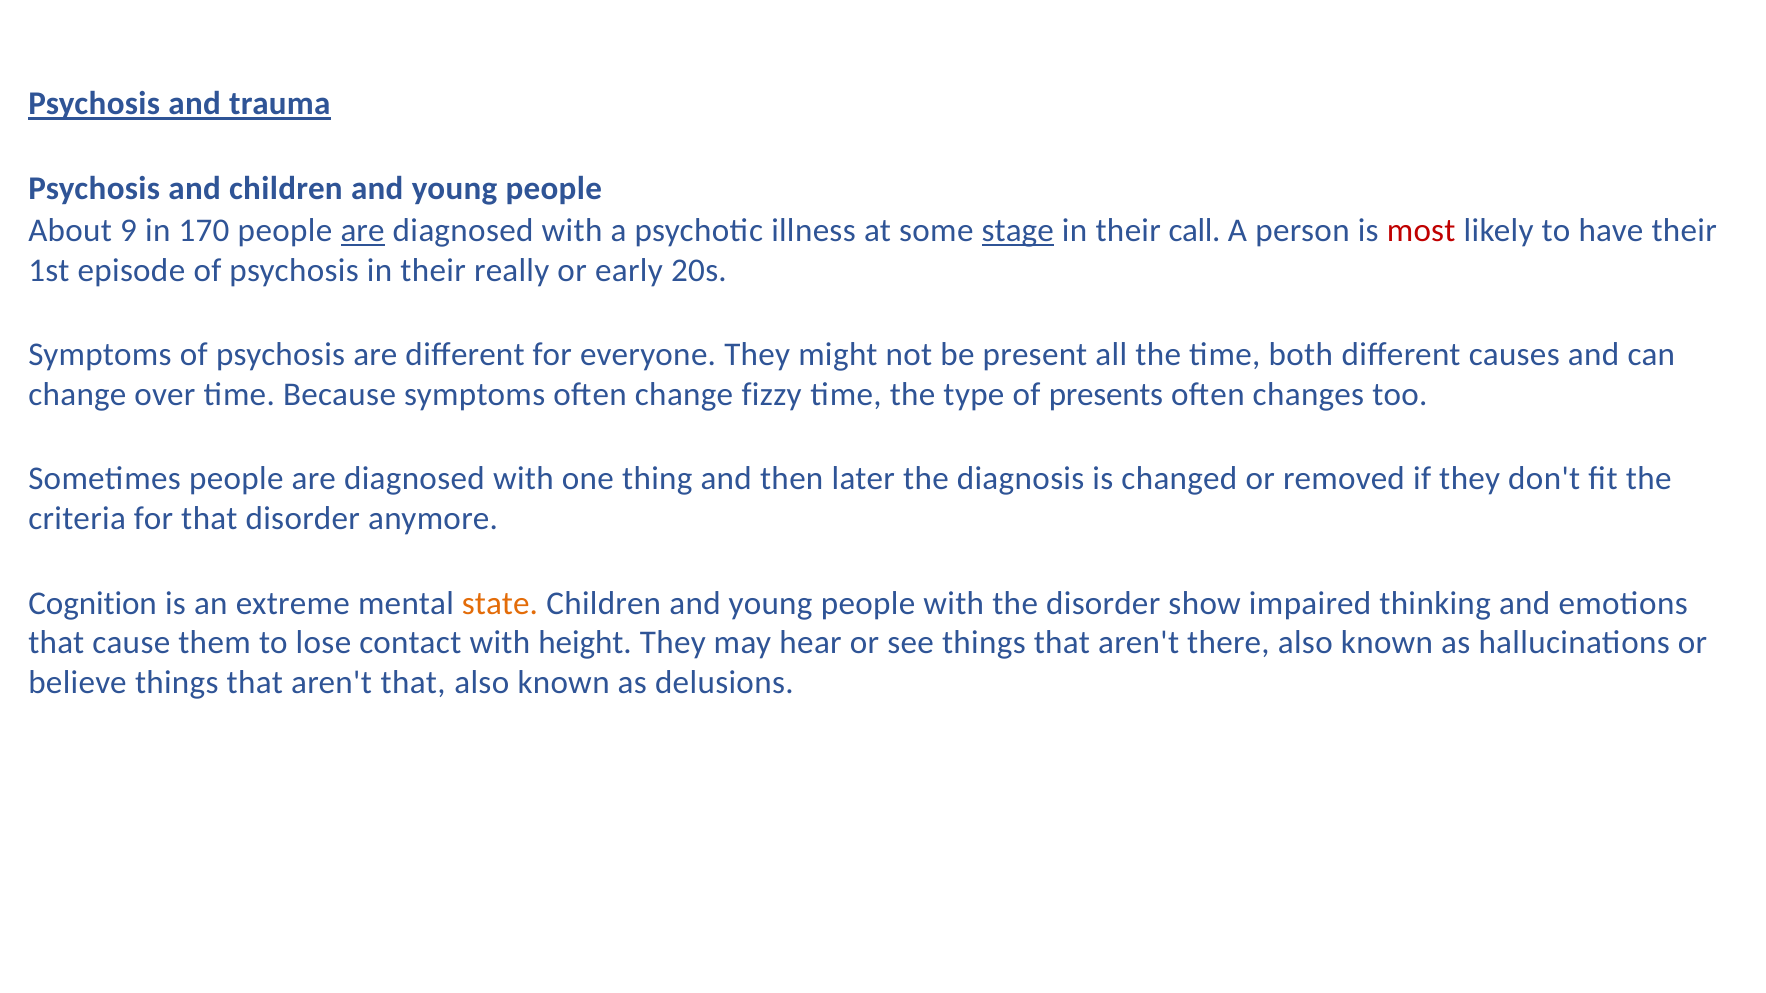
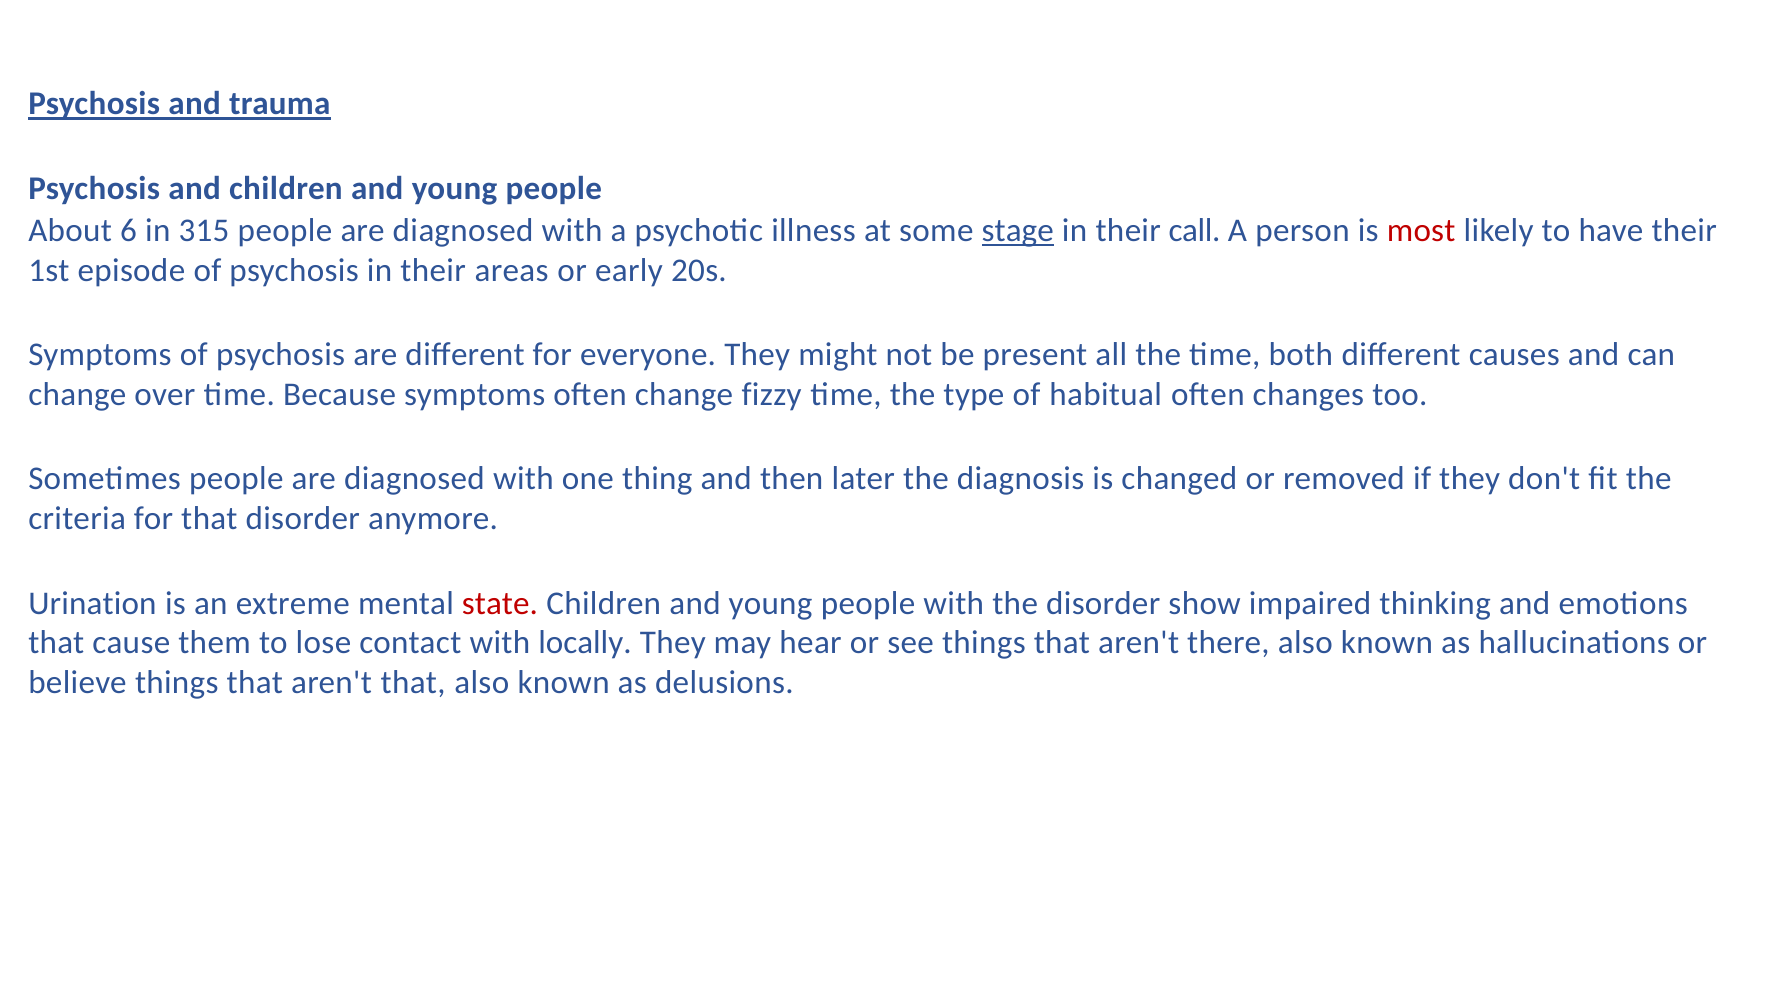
9: 9 -> 6 (129, 231)
170: 170 -> 315 (204, 231)
are underline: present -> none (363, 231)
really: really -> areas (512, 271)
presents: presents -> habitual (1106, 395)
Cognition: Cognition -> Urination (92, 603)
state colour: orange -> red (500, 603)
height: height -> locally (585, 643)
